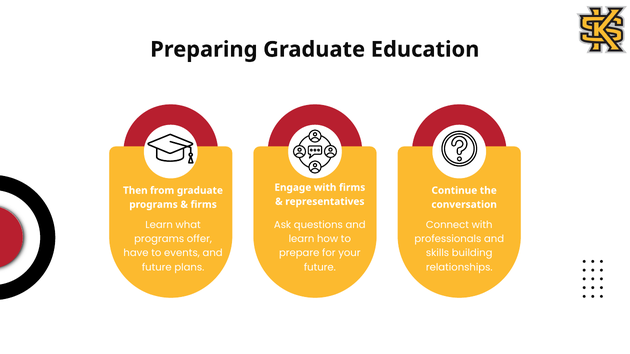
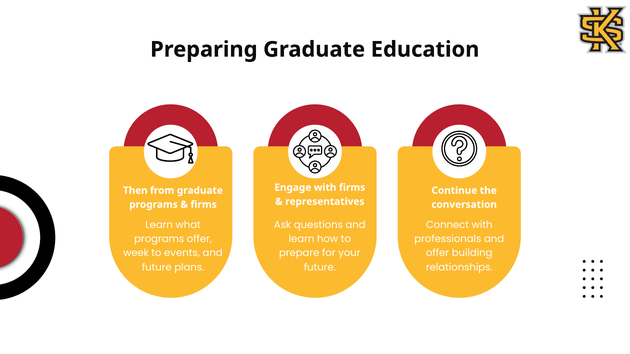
have: have -> week (136, 253)
skills: skills -> offer (438, 253)
